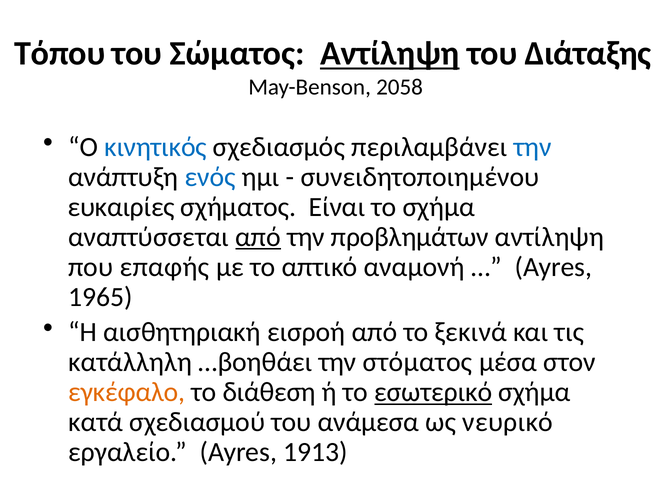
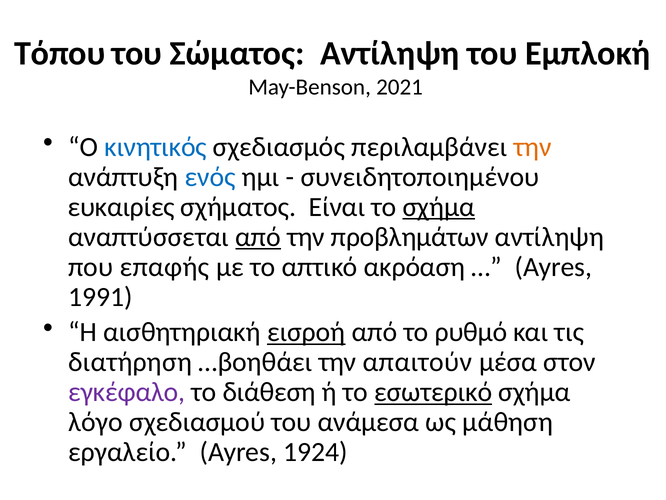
Αντίληψη underline: present -> none (390, 54)
Διάταξης: Διάταξης -> Εμπλοκή (588, 54)
2058: 2058 -> 2021 (400, 87)
την colour: blue -> orange (533, 147)
σχήμα underline: none -> present (439, 207)
αναμονή: αναμονή -> ακρόαση (414, 267)
1965: 1965 -> 1991 (100, 297)
εισροή underline: none -> present (306, 332)
ξεκινά: ξεκινά -> ρυθμό (471, 332)
κατάλληλη: κατάλληλη -> διατήρηση (130, 362)
στόματος: στόματος -> απαιτούν (417, 362)
εγκέφαλο colour: orange -> purple (127, 392)
κατά: κατά -> λόγο (96, 422)
νευρικό: νευρικό -> μάθηση (508, 422)
1913: 1913 -> 1924 (315, 452)
